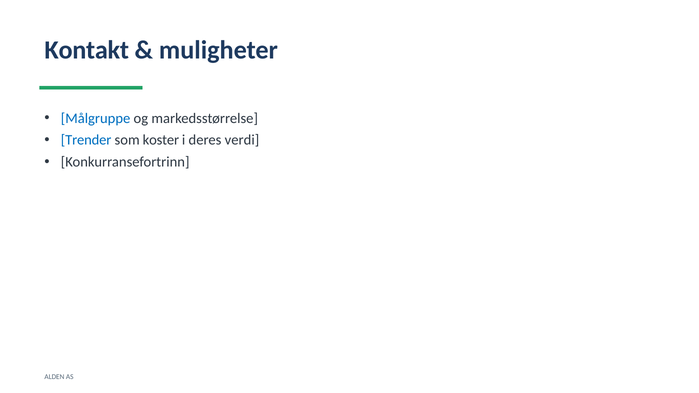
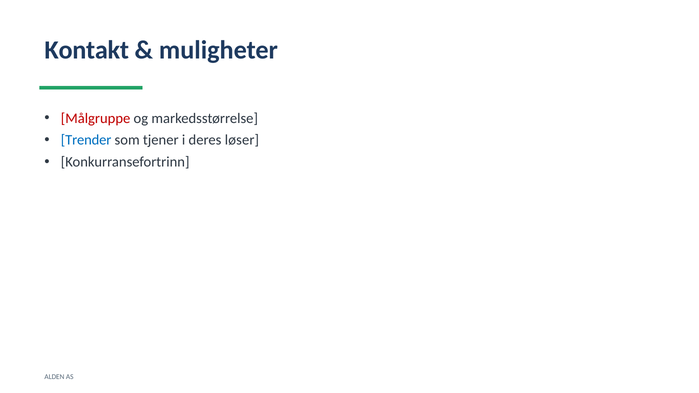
Målgruppe colour: blue -> red (96, 118)
koster: koster -> tjener (161, 140)
verdi: verdi -> løser (242, 140)
